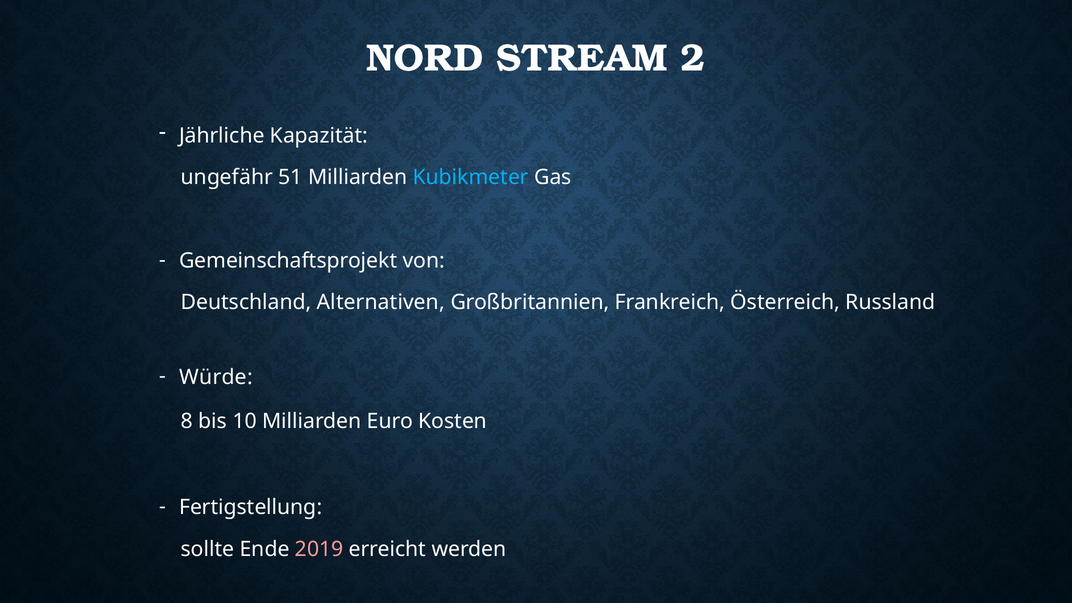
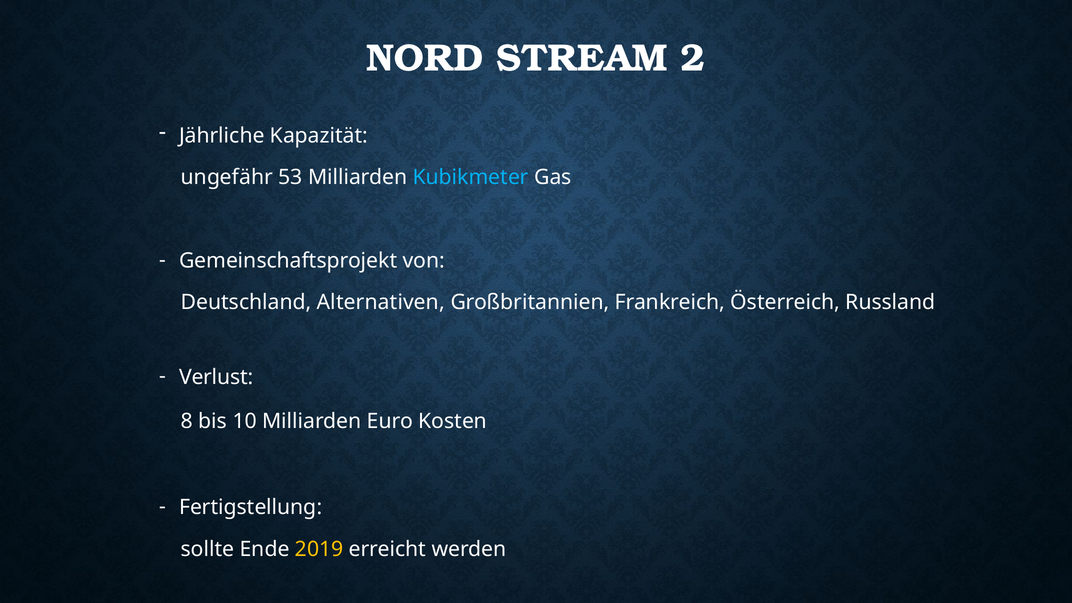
51: 51 -> 53 (290, 177)
Würde: Würde -> Verlust (216, 377)
2019 colour: pink -> yellow (319, 549)
